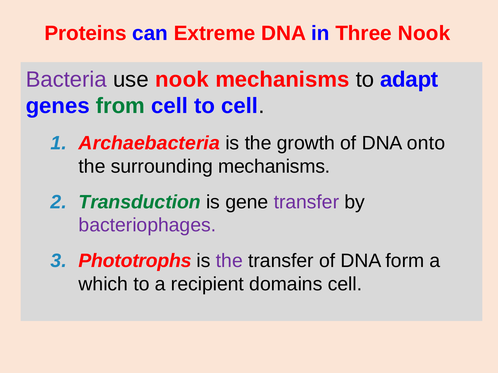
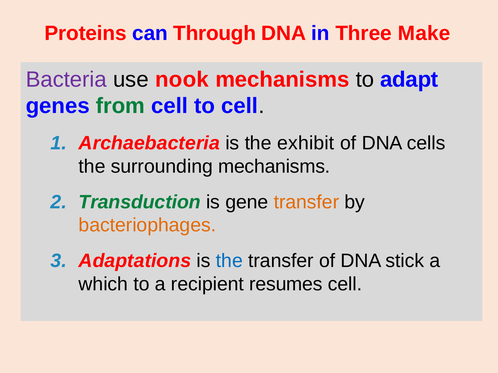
Extreme: Extreme -> Through (215, 33)
Three Nook: Nook -> Make (424, 33)
growth: growth -> exhibit (306, 143)
onto: onto -> cells (426, 143)
transfer colour: purple -> orange (306, 202)
bacteriophages colour: purple -> orange (147, 226)
Phototrophs: Phototrophs -> Adaptations (135, 261)
the colour: purple -> blue (229, 261)
form: form -> stick (405, 261)
domains: domains -> resumes (286, 284)
